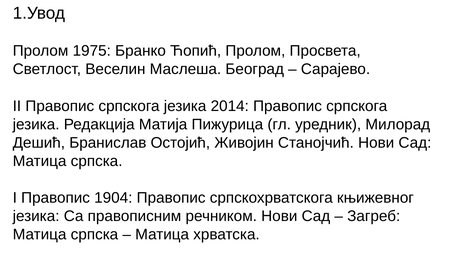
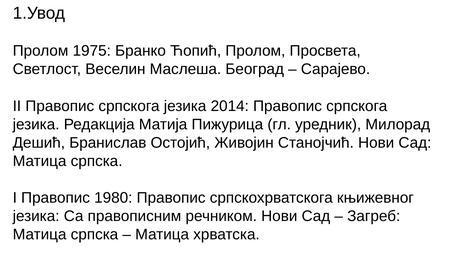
1904: 1904 -> 1980 (113, 197)
